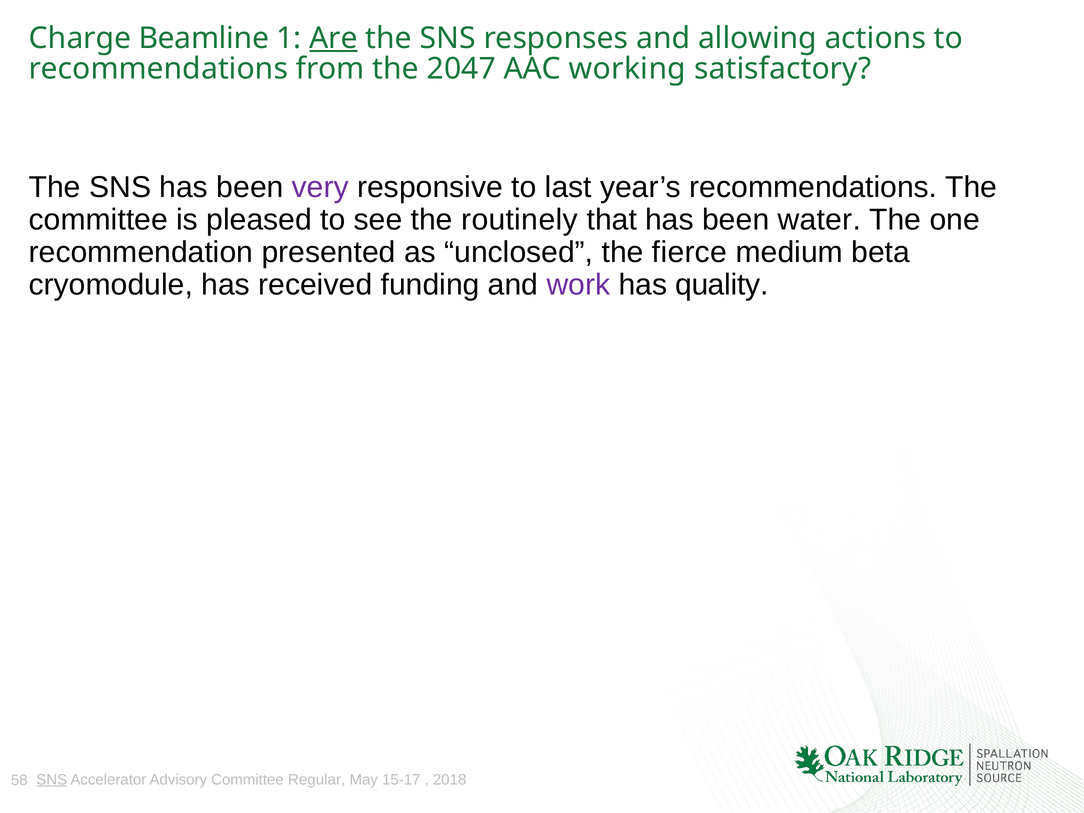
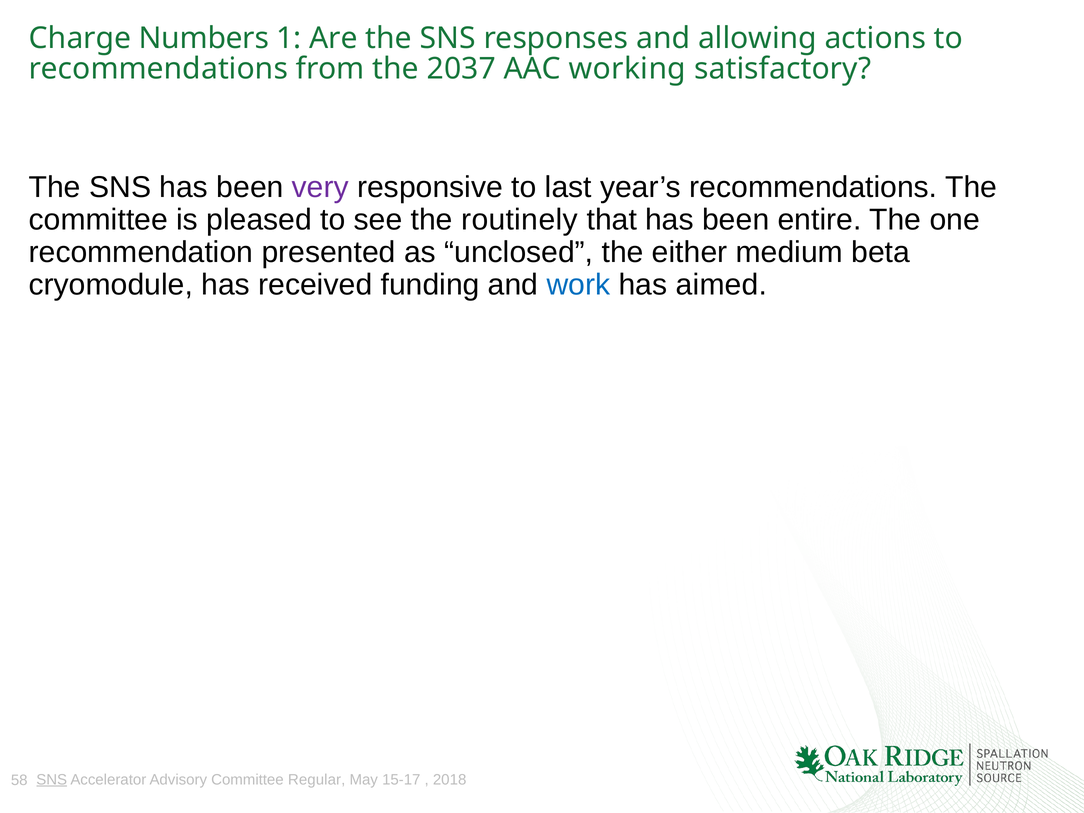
Beamline: Beamline -> Numbers (204, 38)
Are underline: present -> none (333, 38)
2047: 2047 -> 2037 (461, 69)
water: water -> entire (819, 220)
fierce: fierce -> either (690, 252)
work colour: purple -> blue (578, 285)
quality: quality -> aimed (721, 285)
